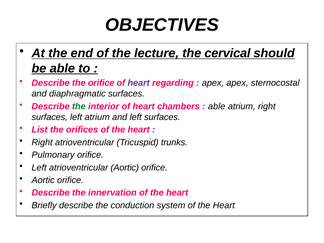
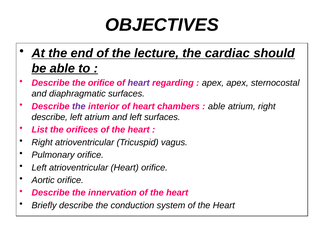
cervical: cervical -> cardiac (227, 53)
the colour: green -> purple (79, 106)
surfaces: surfaces -> describe (50, 117)
trunks: trunks -> vagus (174, 142)
atrioventricular Aortic: Aortic -> Heart (125, 168)
